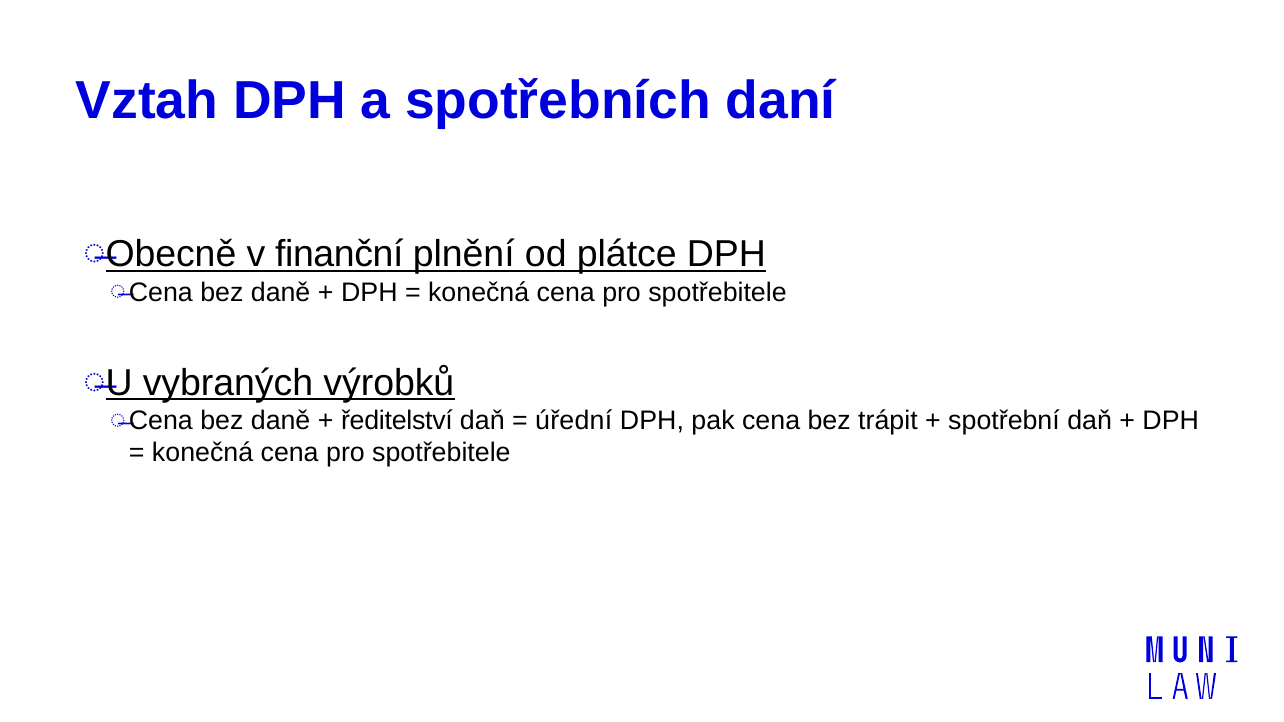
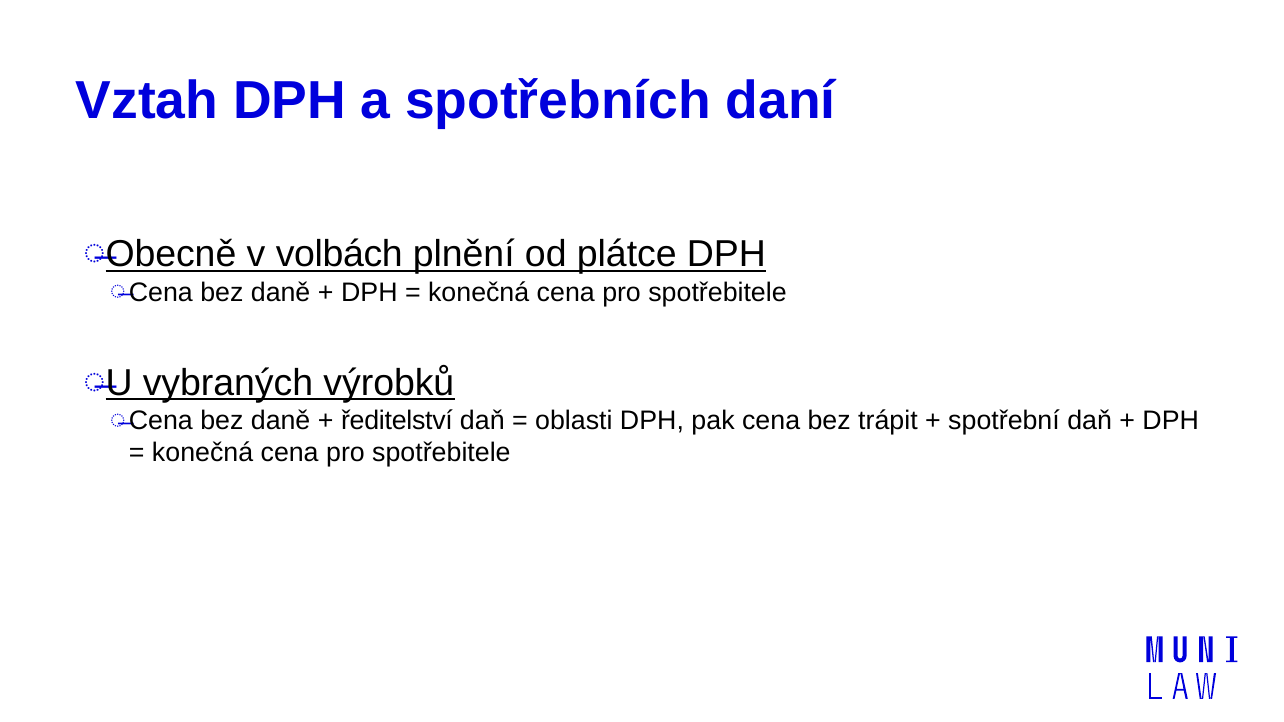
finanční: finanční -> volbách (339, 255)
úřední: úřední -> oblasti (574, 421)
